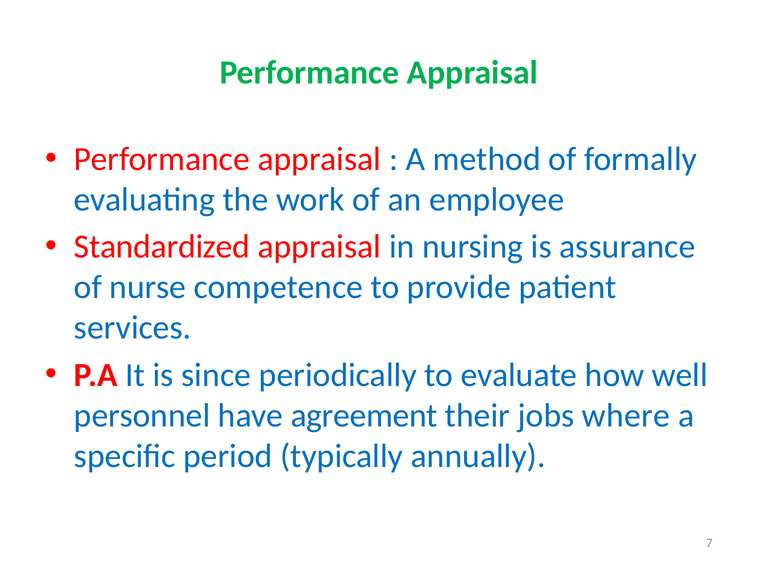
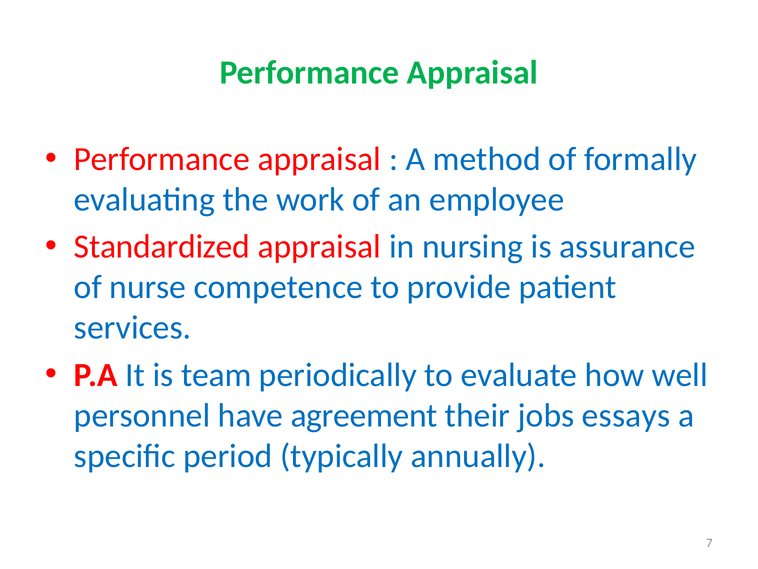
since: since -> team (216, 375)
where: where -> essays (626, 415)
